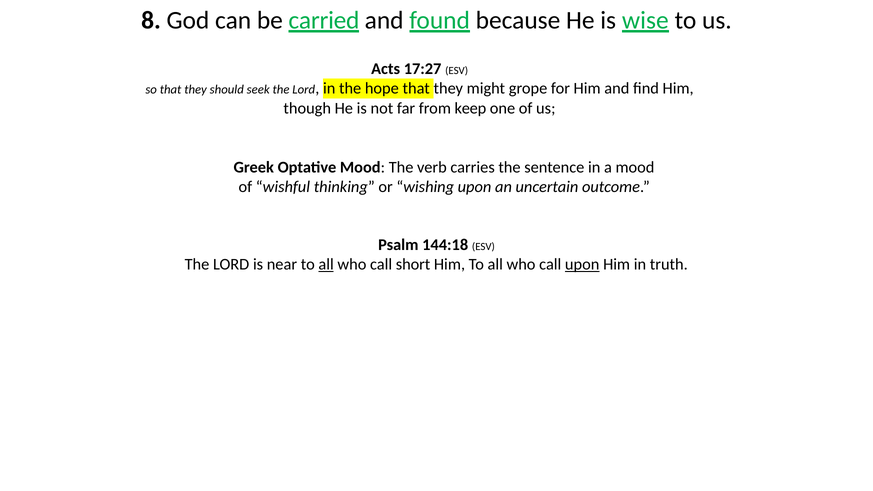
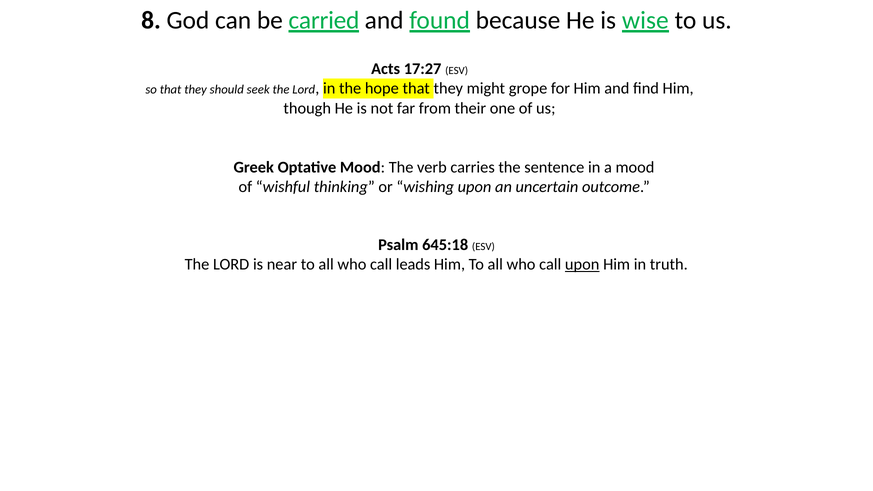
keep: keep -> their (470, 108)
144:18: 144:18 -> 645:18 (445, 245)
all underline: present -> none (326, 265)
short: short -> leads (413, 265)
